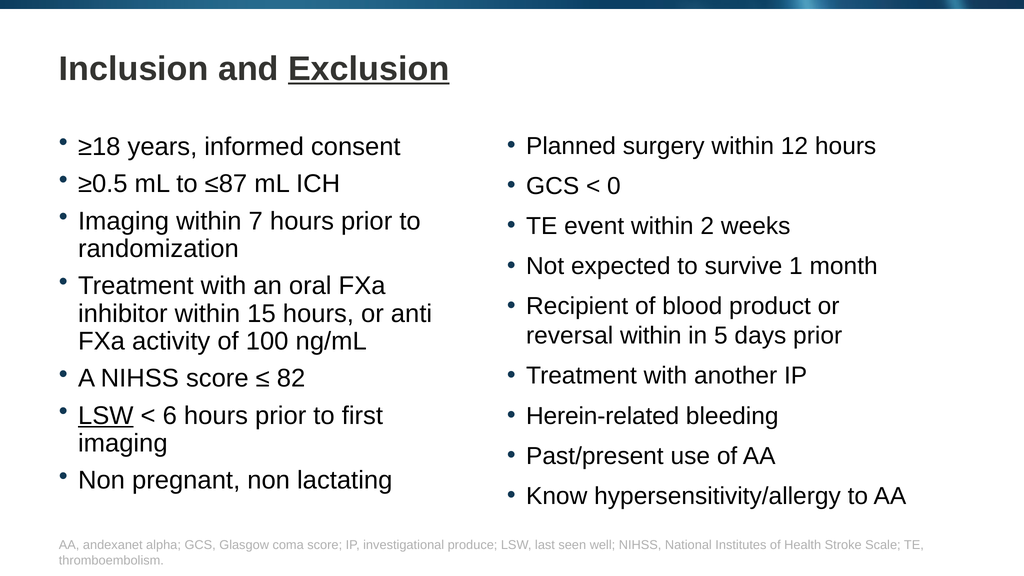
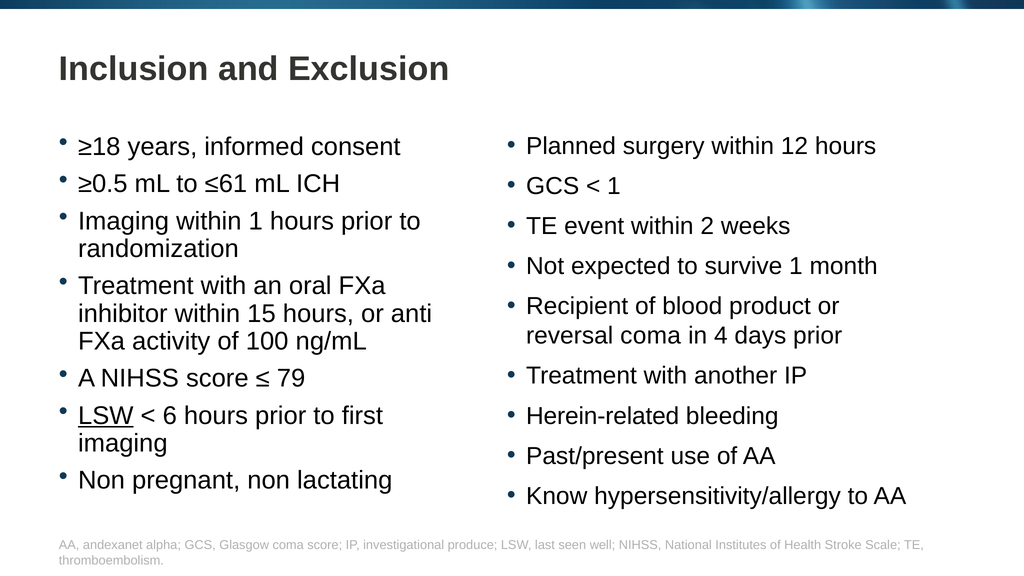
Exclusion underline: present -> none (369, 69)
≤87: ≤87 -> ≤61 (226, 184)
0: 0 -> 1 (614, 186)
within 7: 7 -> 1 (256, 221)
reversal within: within -> coma (651, 336)
5: 5 -> 4 (721, 336)
82: 82 -> 79 (291, 378)
